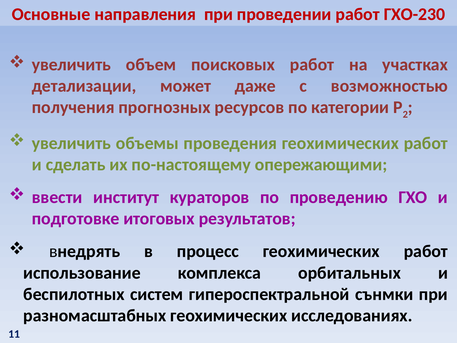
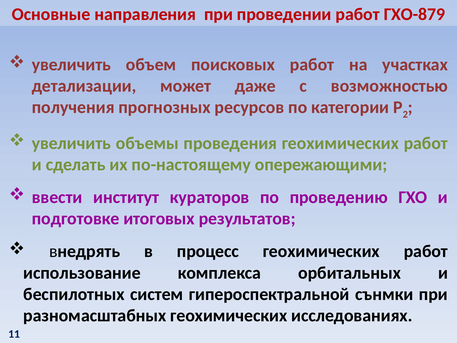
ГХО-230: ГХО-230 -> ГХО-879 (414, 14)
